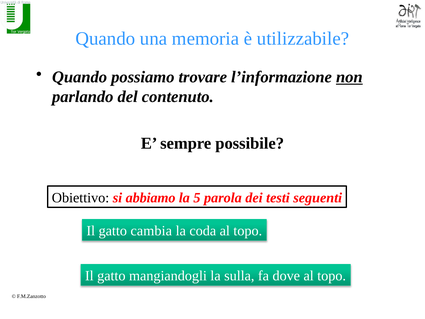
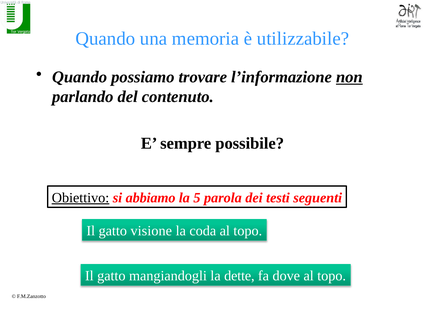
Obiettivo underline: none -> present (81, 198)
cambia: cambia -> visione (151, 231)
sulla: sulla -> dette (239, 276)
